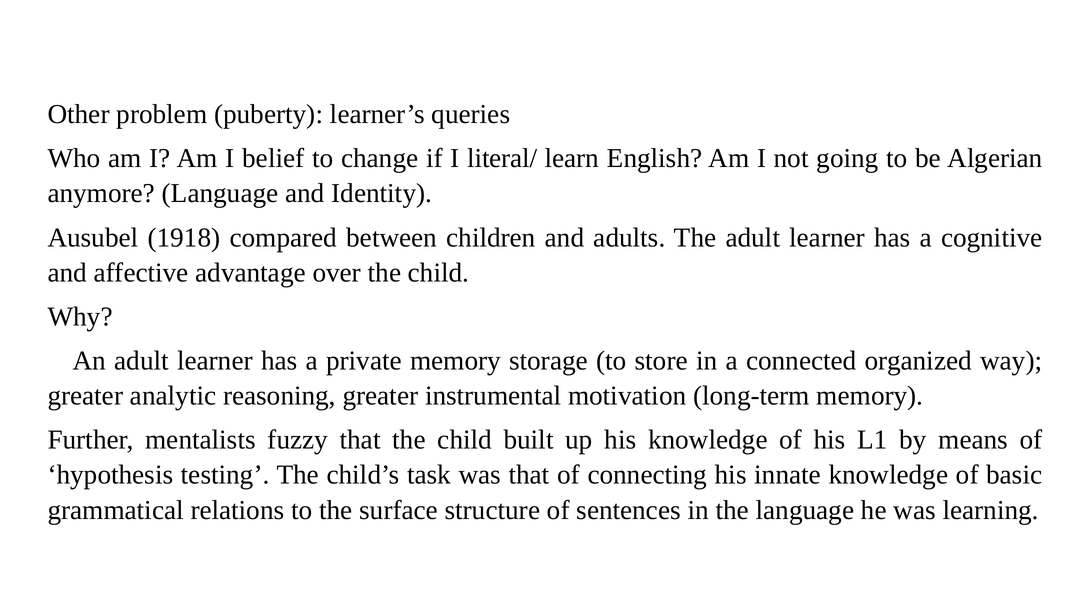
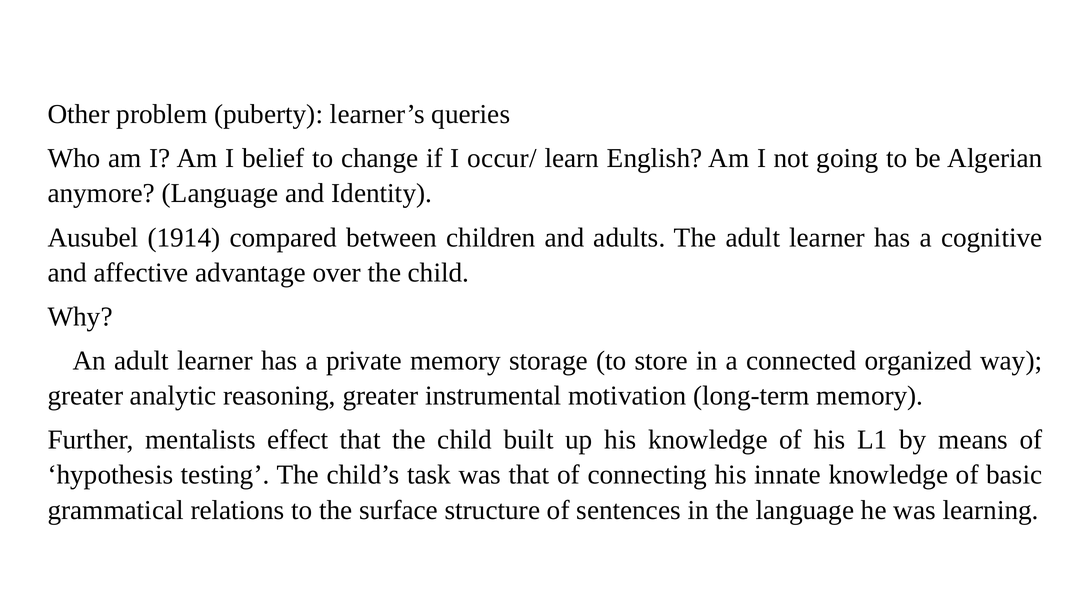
literal/: literal/ -> occur/ (502, 158)
1918: 1918 -> 1914 (184, 237)
fuzzy: fuzzy -> effect (298, 440)
